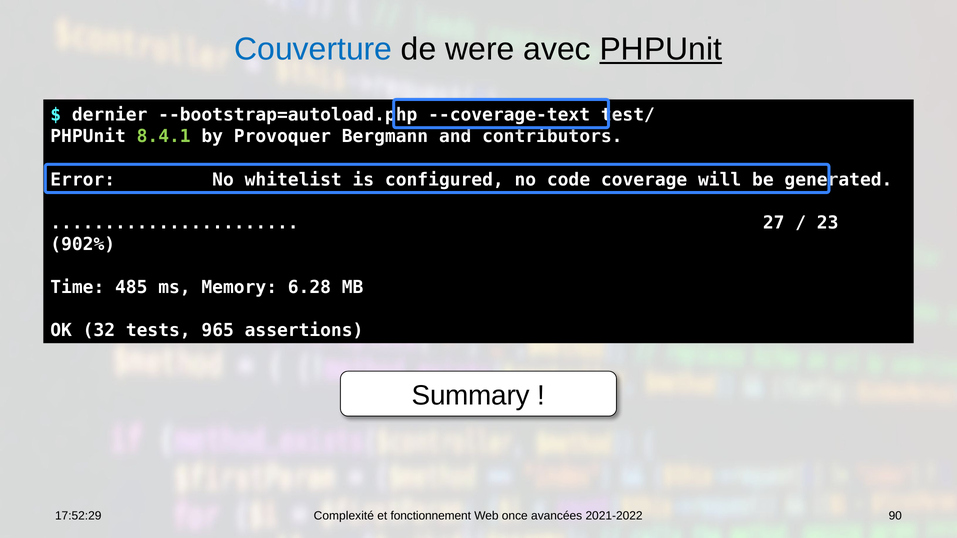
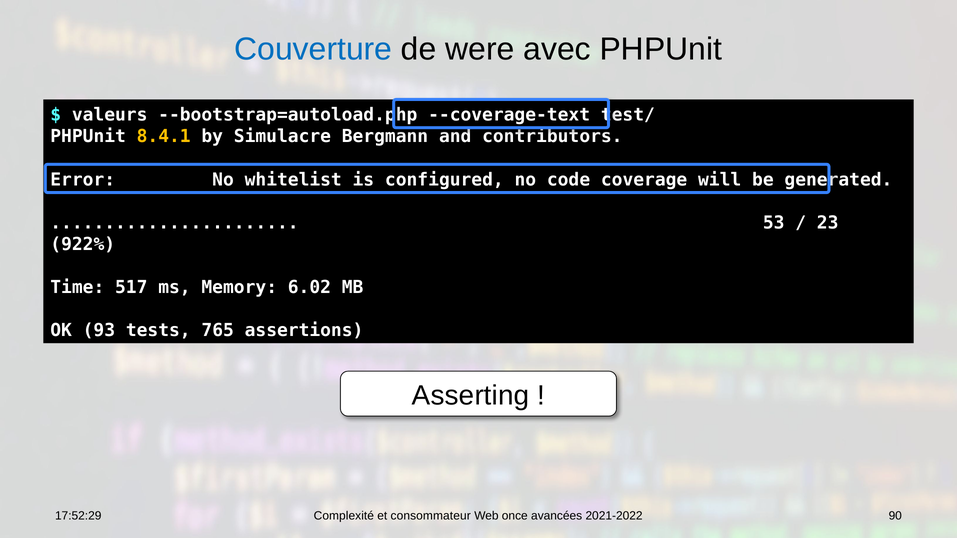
PHPUnit underline: present -> none (661, 49)
dernier: dernier -> valeurs (110, 115)
8.4.1 colour: light green -> yellow (164, 137)
Provoquer: Provoquer -> Simulacre (282, 137)
27: 27 -> 53 (774, 223)
902%: 902% -> 922% (83, 244)
485: 485 -> 517 (131, 287)
6.28: 6.28 -> 6.02 (309, 287)
32: 32 -> 93 (99, 330)
965: 965 -> 765 (218, 330)
Summary: Summary -> Asserting (471, 396)
fonctionnement: fonctionnement -> consommateur (431, 516)
